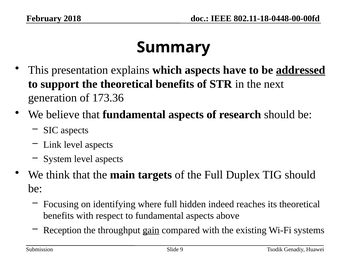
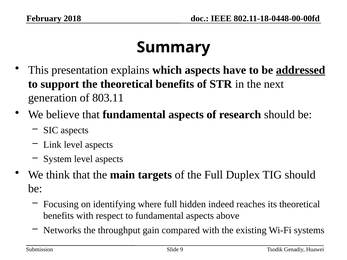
173.36: 173.36 -> 803.11 (108, 98)
Reception: Reception -> Networks (62, 230)
gain underline: present -> none (151, 230)
